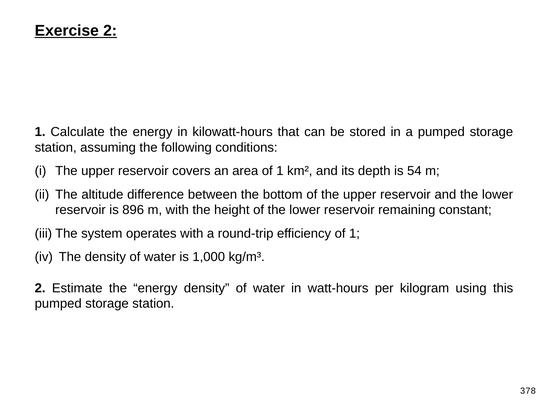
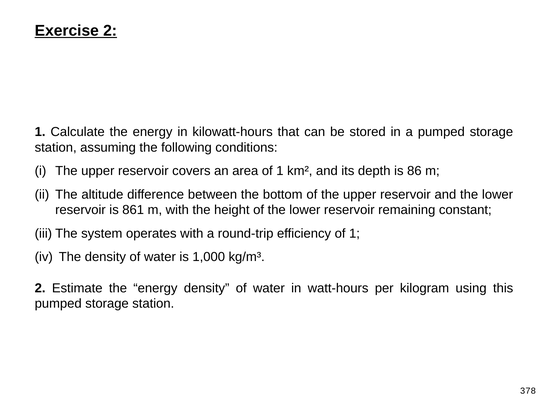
54: 54 -> 86 (414, 171)
896: 896 -> 861 (133, 210)
